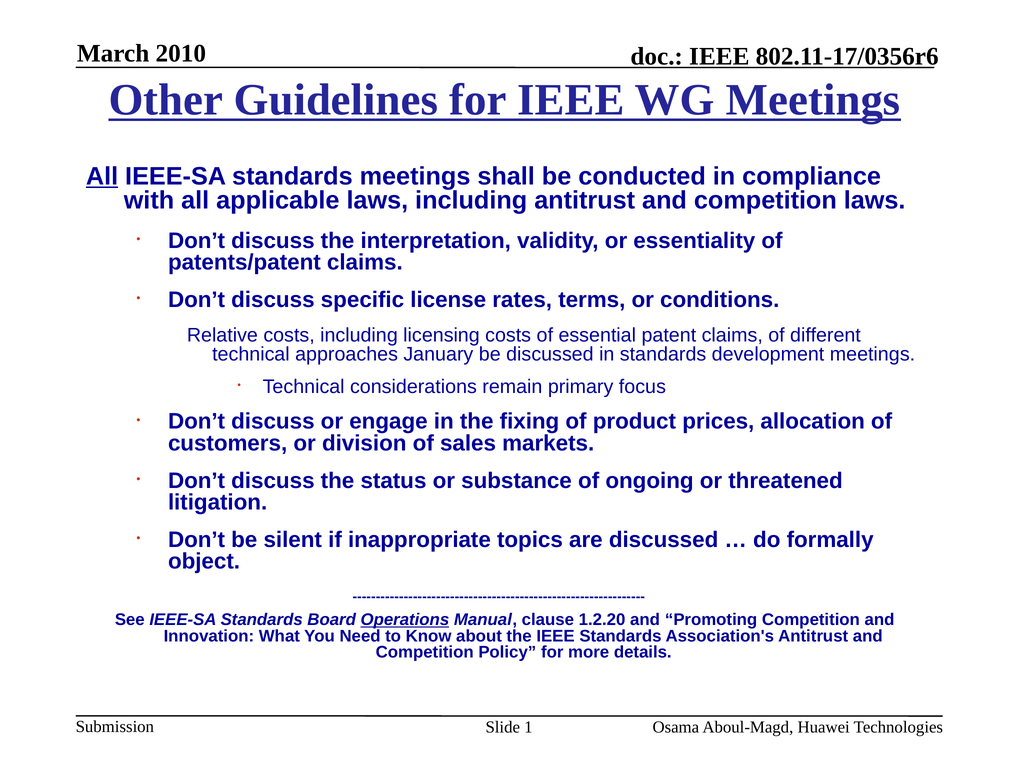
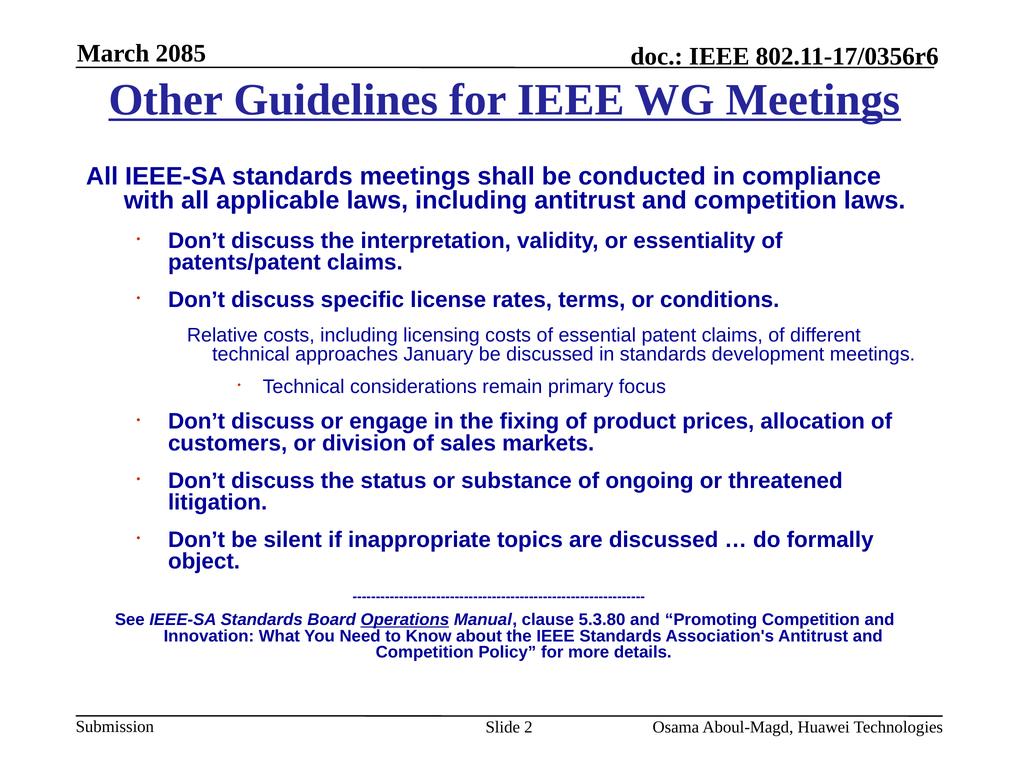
2010: 2010 -> 2085 (181, 54)
All underline: present -> none (102, 176)
1.2.20: 1.2.20 -> 5.3.80 (602, 619)
1: 1 -> 2 (528, 726)
